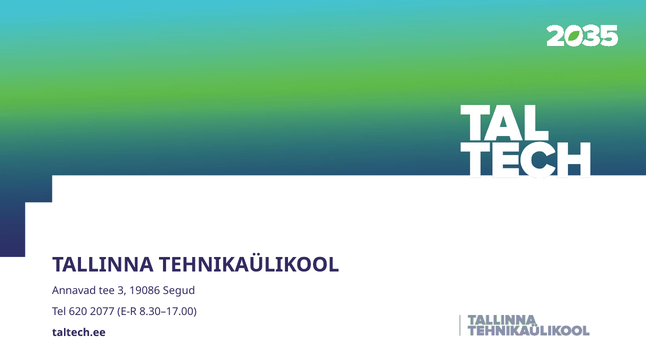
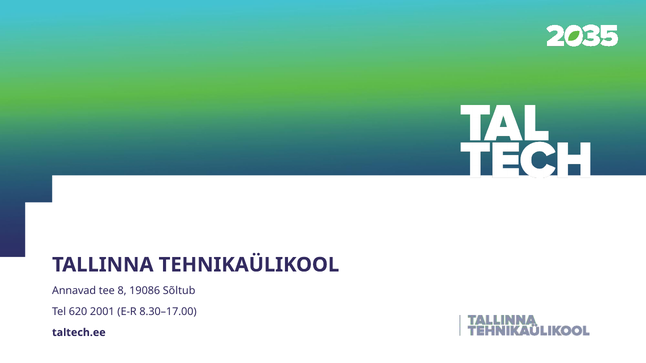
3: 3 -> 8 (122, 291)
Segud: Segud -> Sõltub (179, 291)
2077: 2077 -> 2001 (102, 312)
